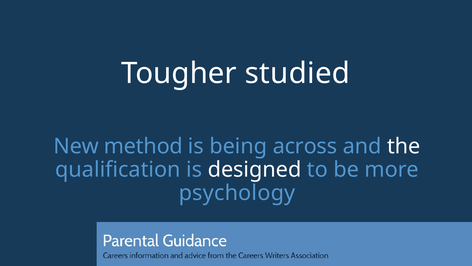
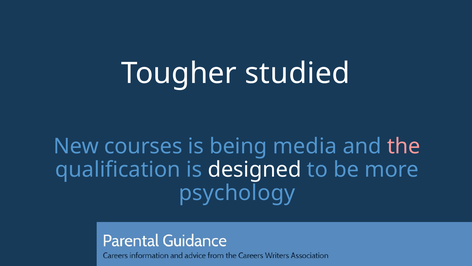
method: method -> courses (143, 146)
across: across -> media (305, 146)
the colour: white -> pink (404, 146)
